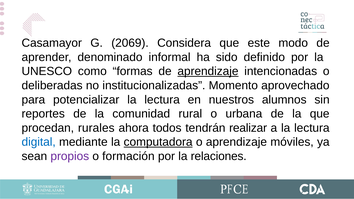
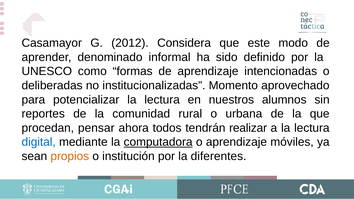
2069: 2069 -> 2012 (130, 43)
aprendizaje underline: present -> none (208, 71)
rurales: rurales -> pensar (96, 128)
propios colour: purple -> orange (70, 156)
formación: formación -> institución (128, 156)
relaciones: relaciones -> diferentes (219, 156)
